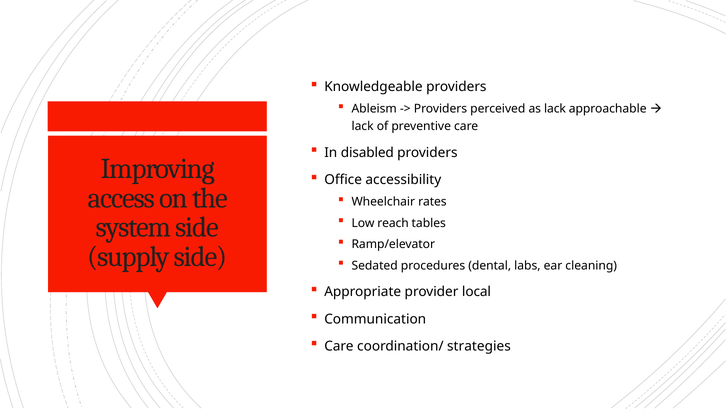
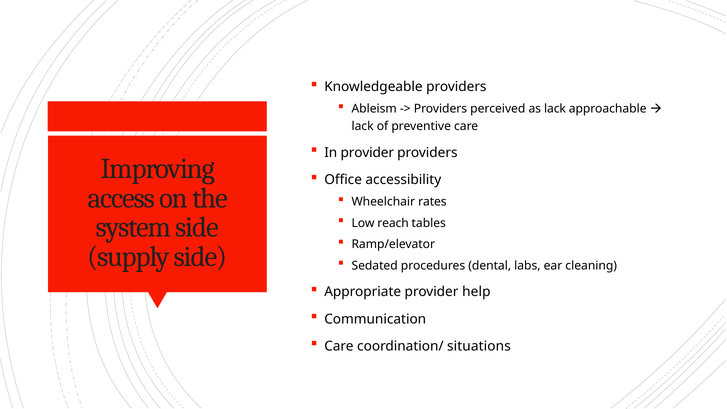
In disabled: disabled -> provider (367, 153)
local: local -> help (476, 292)
strategies: strategies -> situations (479, 346)
